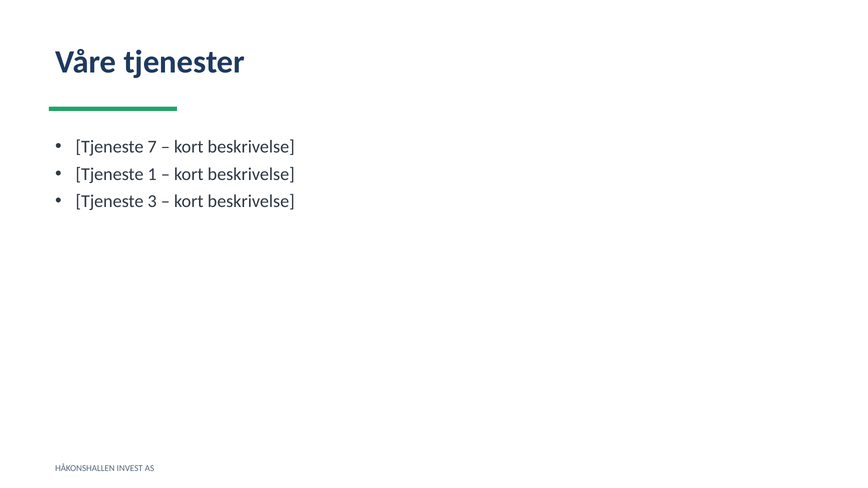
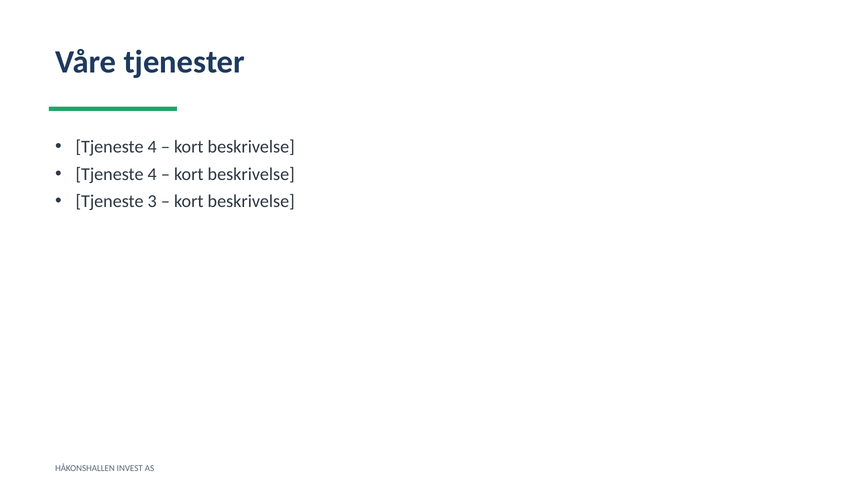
7: 7 -> 4 (152, 147)
1: 1 -> 4 (152, 174)
